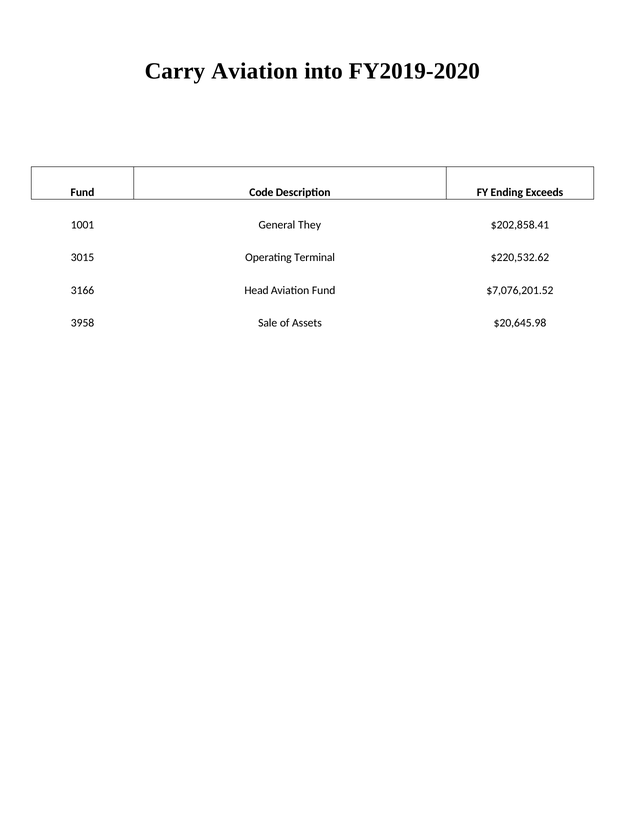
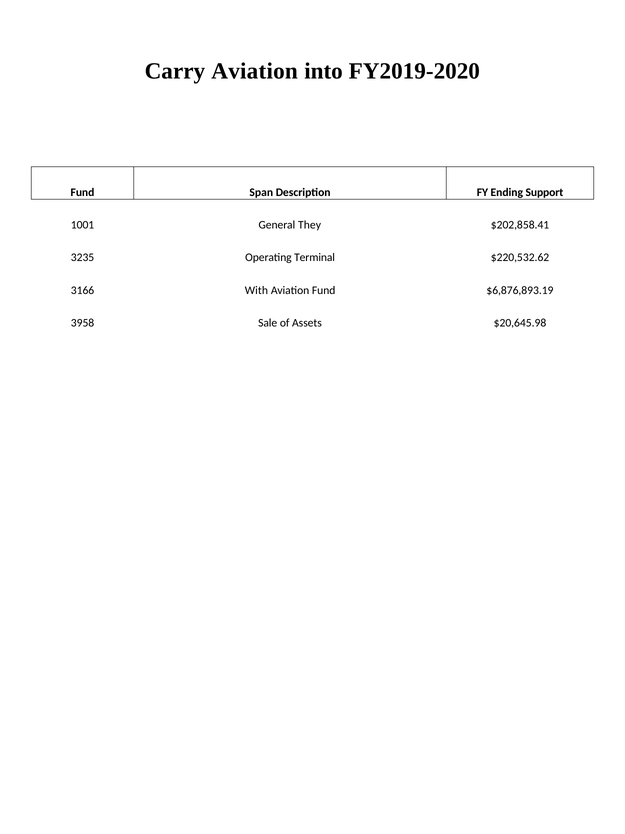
Code: Code -> Span (261, 192)
Exceeds: Exceeds -> Support (544, 192)
3015: 3015 -> 3235 (83, 257)
Head: Head -> With (256, 290)
$7,076,201.52: $7,076,201.52 -> $6,876,893.19 (520, 290)
